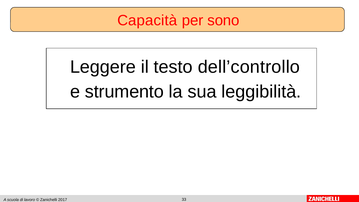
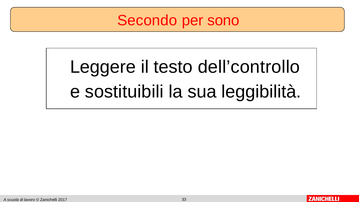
Capacità: Capacità -> Secondo (147, 20)
strumento: strumento -> sostituibili (124, 92)
